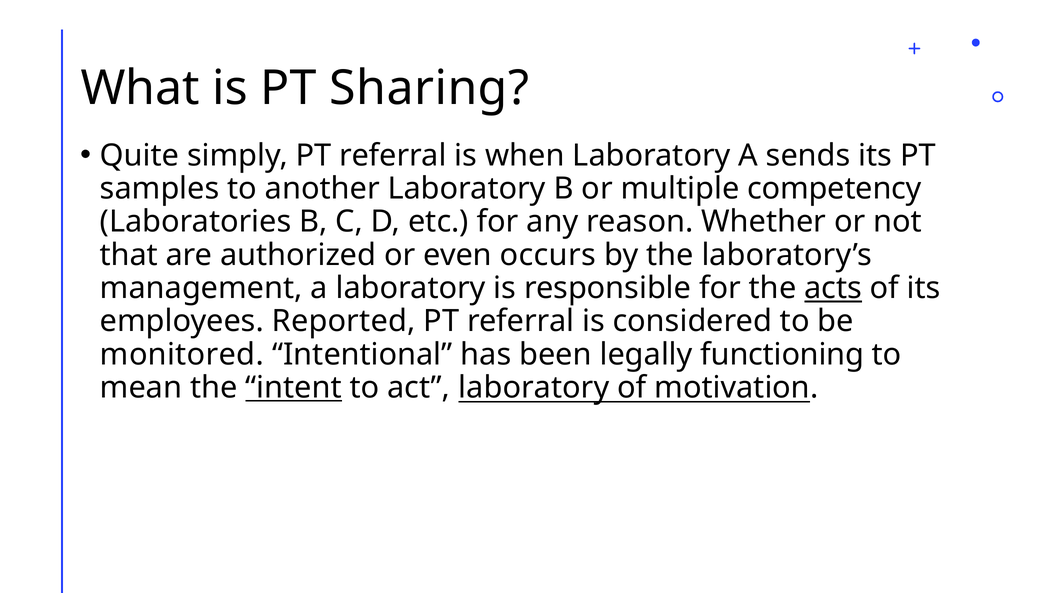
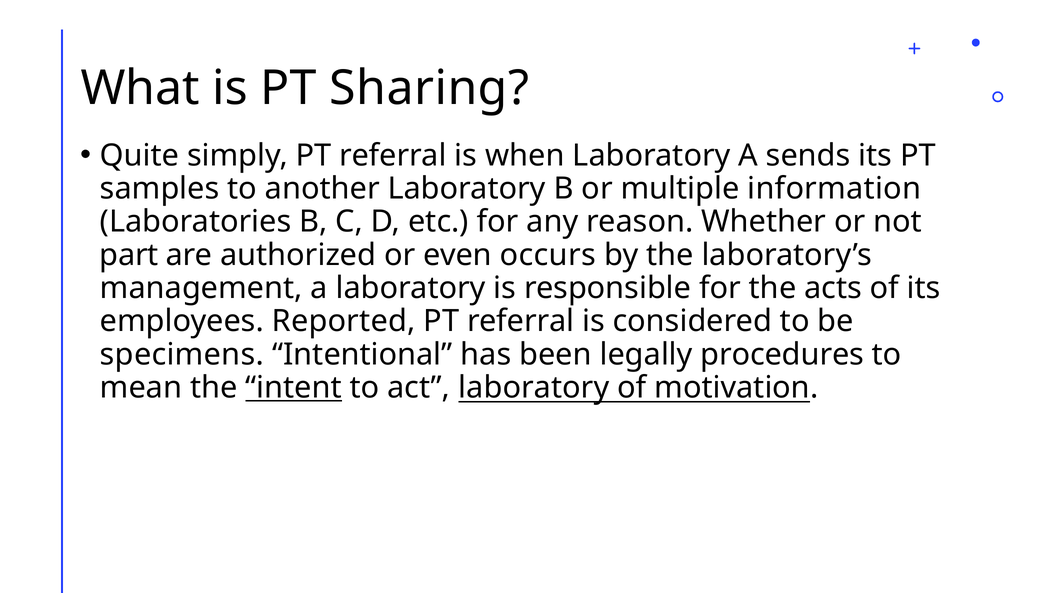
competency: competency -> information (834, 189)
that: that -> part (129, 255)
acts underline: present -> none (833, 288)
monitored: monitored -> specimens (182, 354)
functioning: functioning -> procedures (782, 354)
